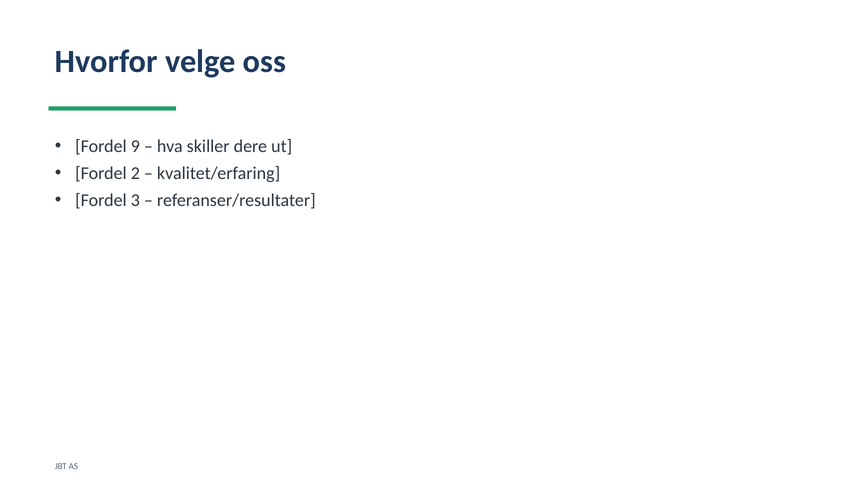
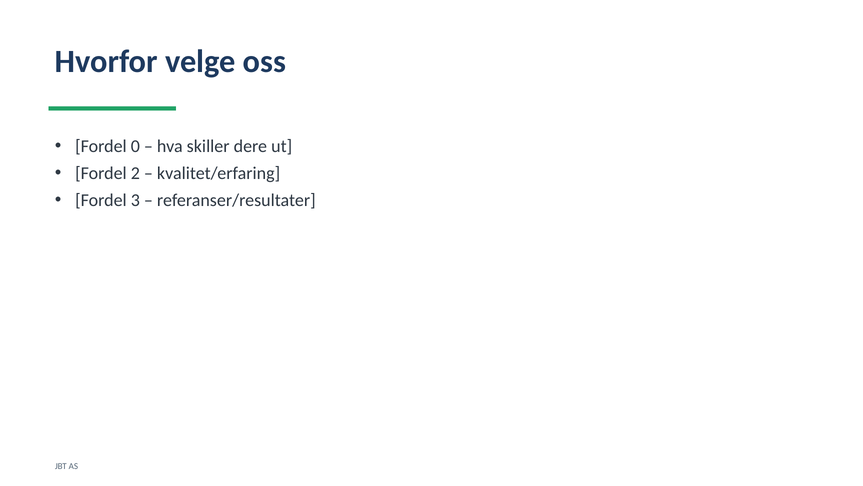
9: 9 -> 0 (135, 146)
